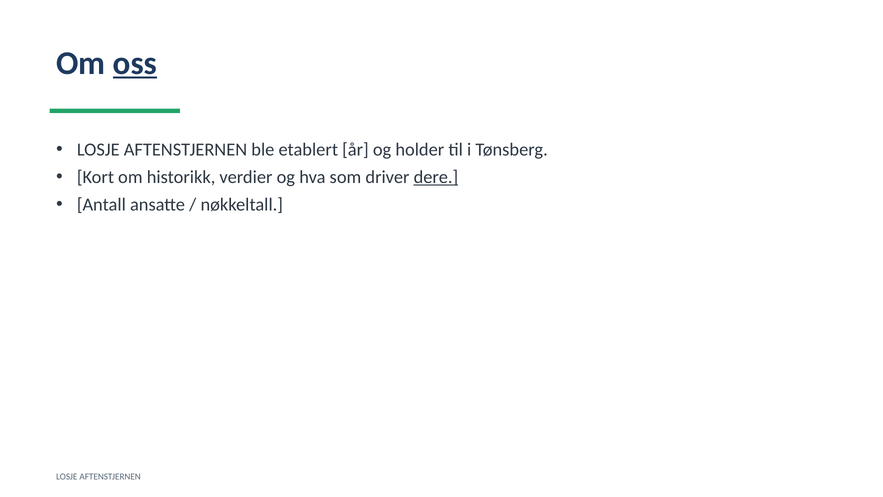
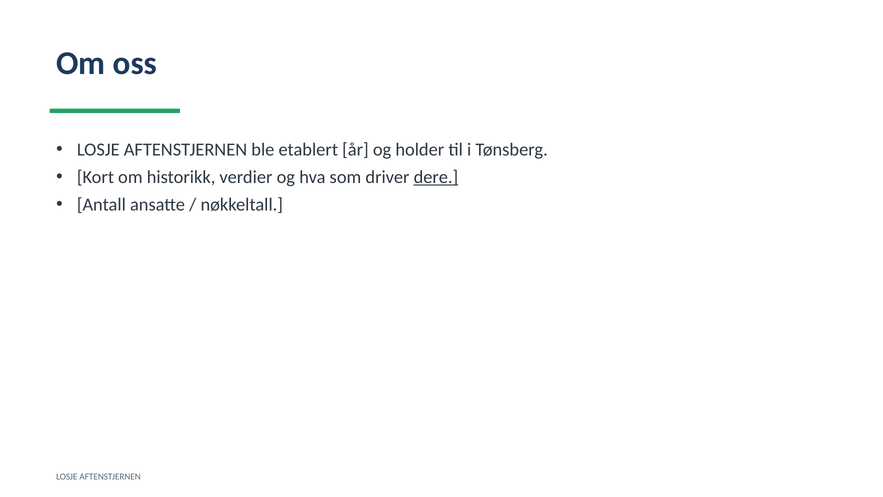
oss underline: present -> none (135, 63)
